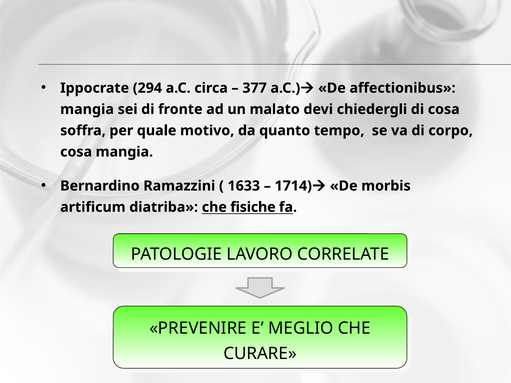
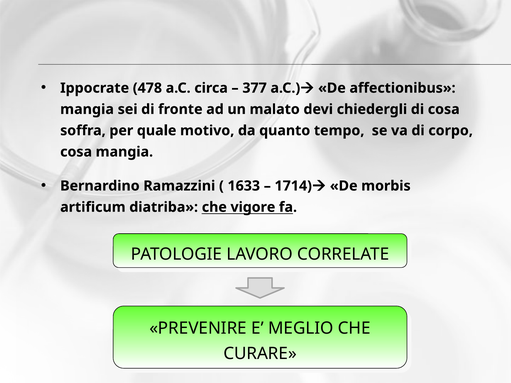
294: 294 -> 478 (147, 88)
fisiche: fisiche -> vigore (253, 207)
